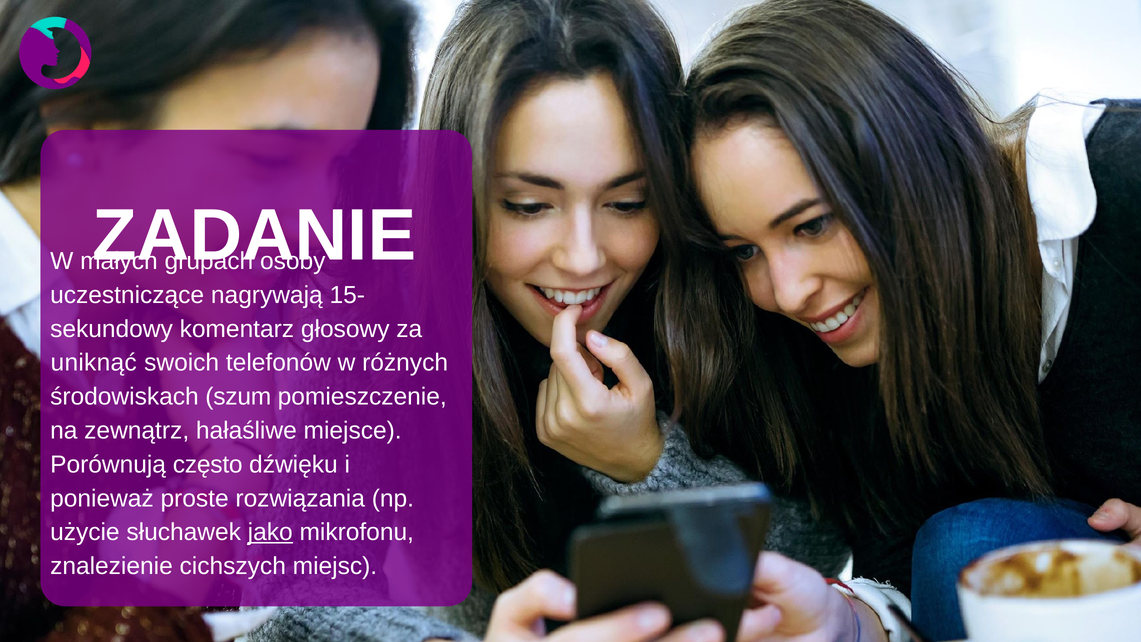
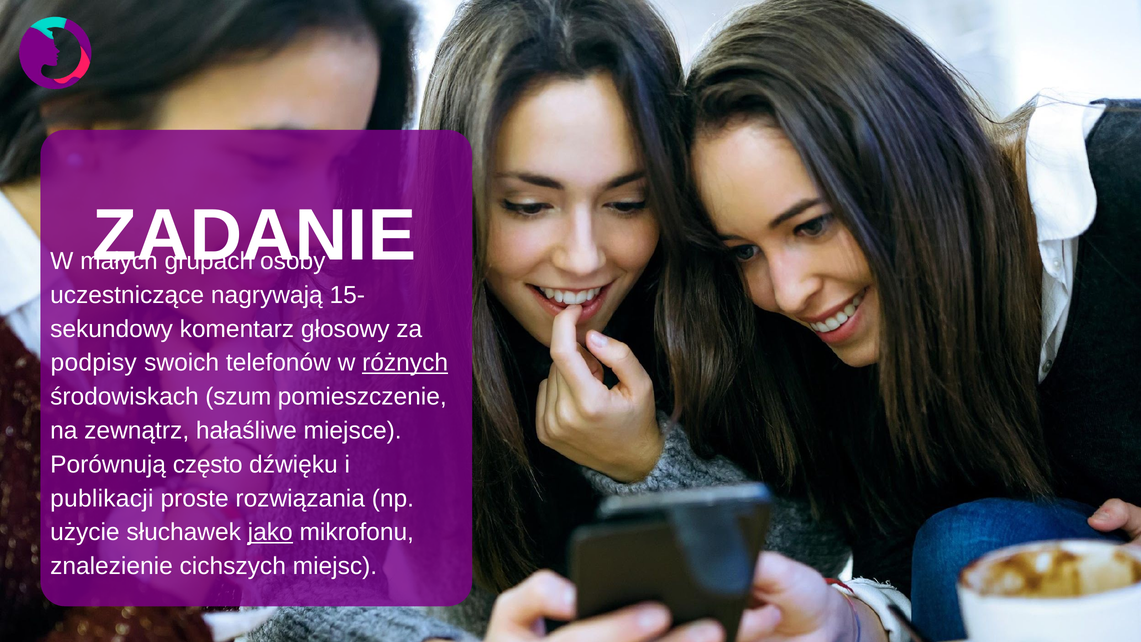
uniknąć: uniknąć -> podpisy (94, 363)
różnych underline: none -> present (405, 363)
ponieważ: ponieważ -> publikacji (102, 498)
